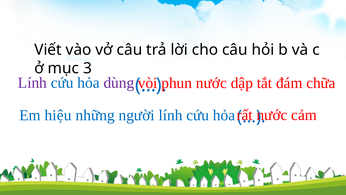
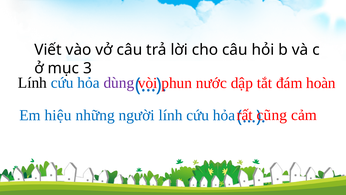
Lính colour: purple -> black (32, 83)
chữa: chữa -> hoàn (321, 83)
nước: nước -> cũng (272, 115)
